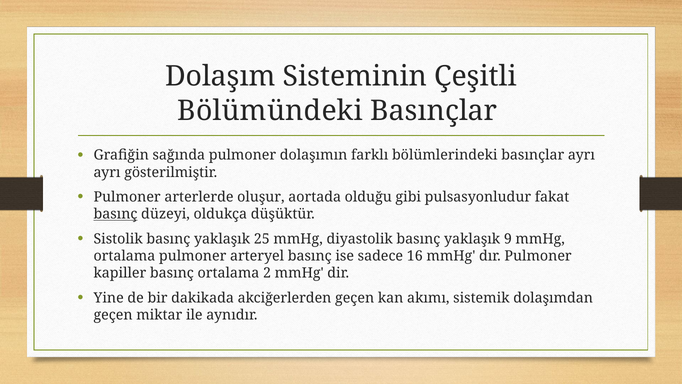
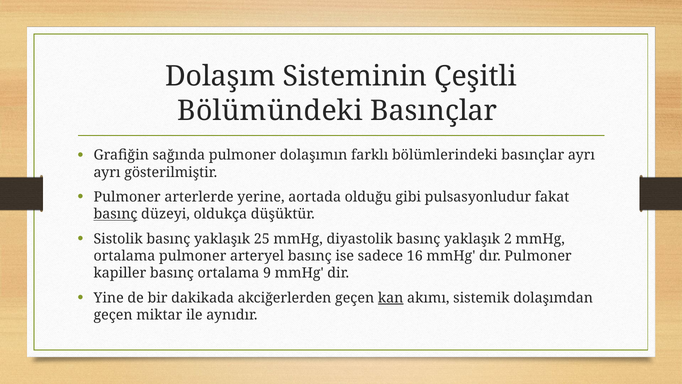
oluşur: oluşur -> yerine (261, 197)
9: 9 -> 2 (508, 239)
2: 2 -> 9 (267, 273)
kan underline: none -> present (391, 298)
